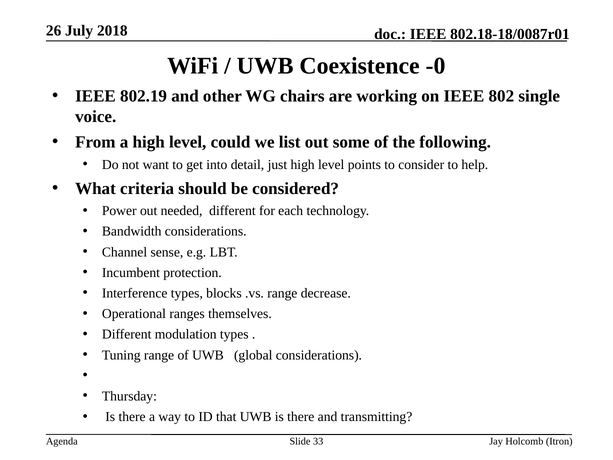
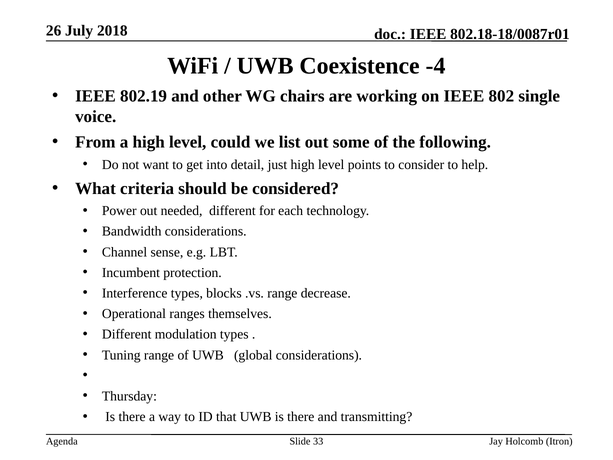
-0: -0 -> -4 (436, 66)
